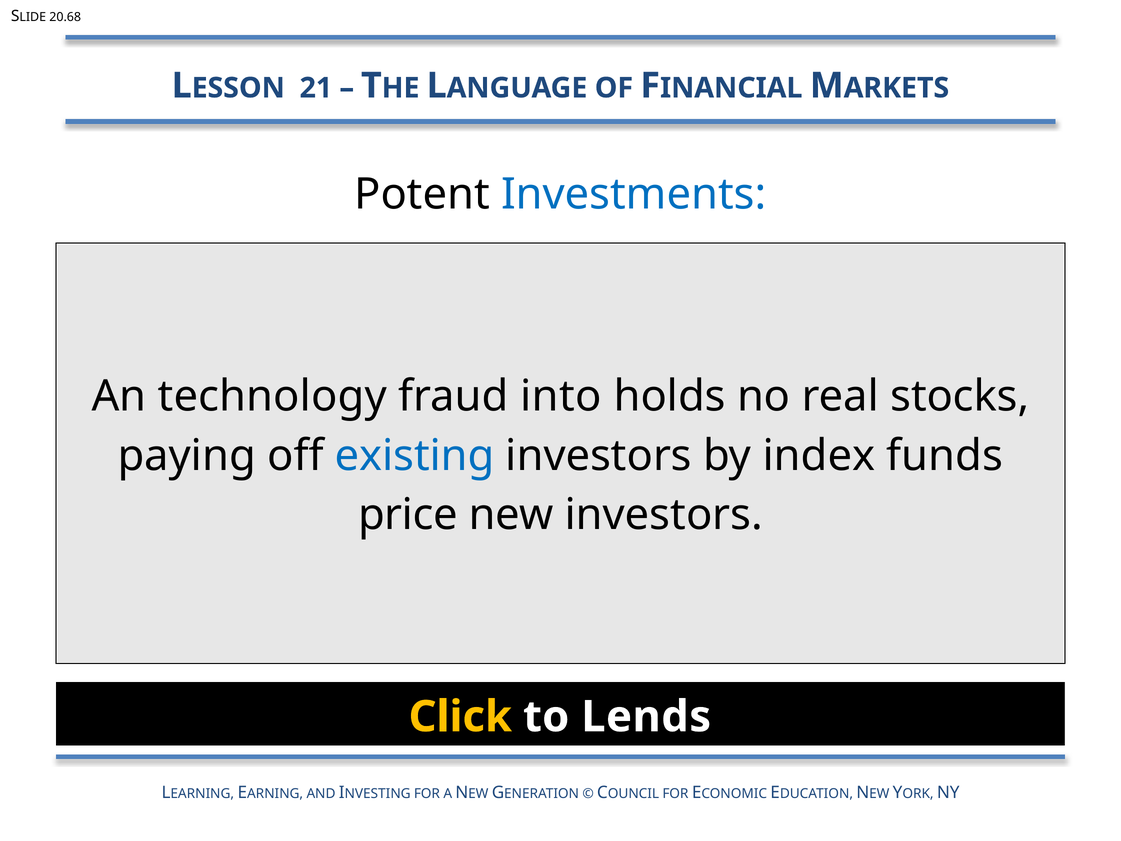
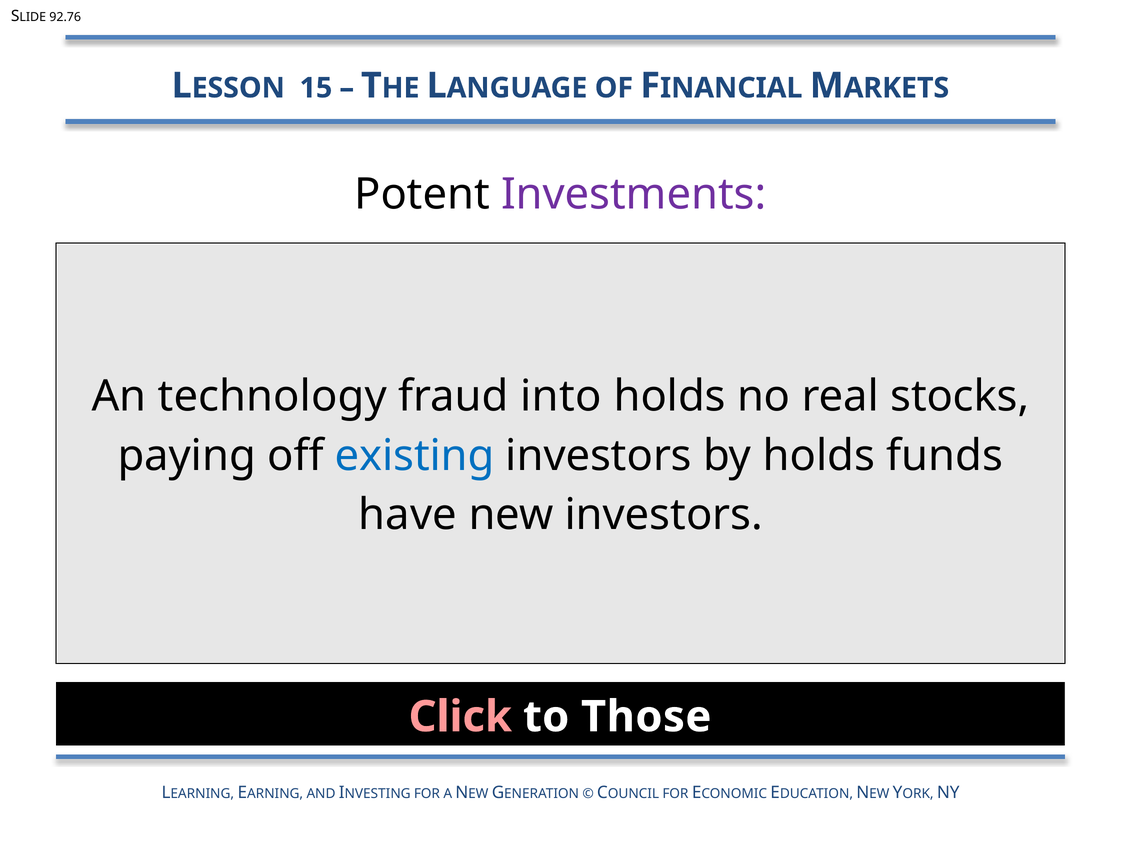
20.68: 20.68 -> 92.76 (65, 17)
21: 21 -> 15 (316, 88)
Investments colour: blue -> purple (634, 194)
by index: index -> holds (819, 456)
price: price -> have (408, 515)
Click colour: yellow -> pink (460, 717)
Lends: Lends -> Those (646, 717)
